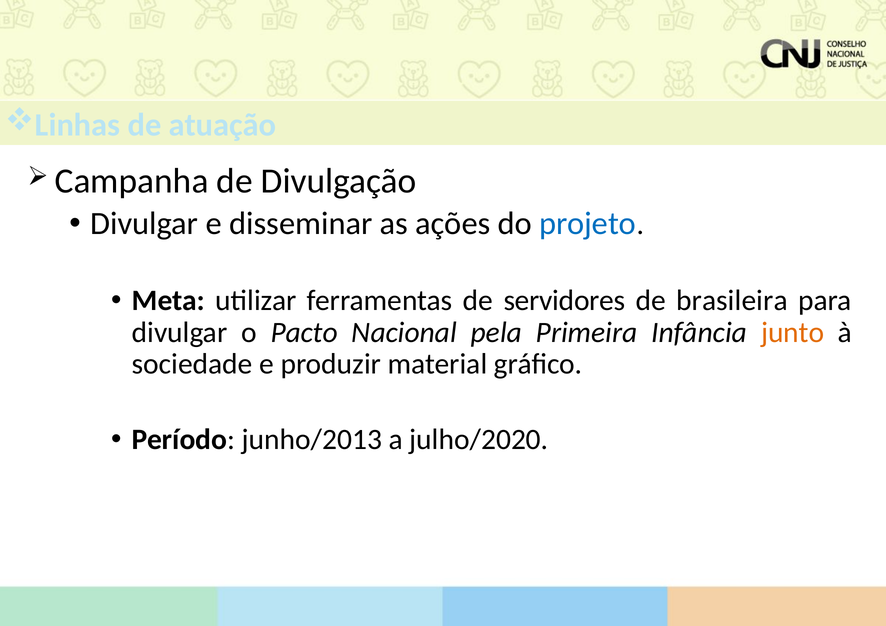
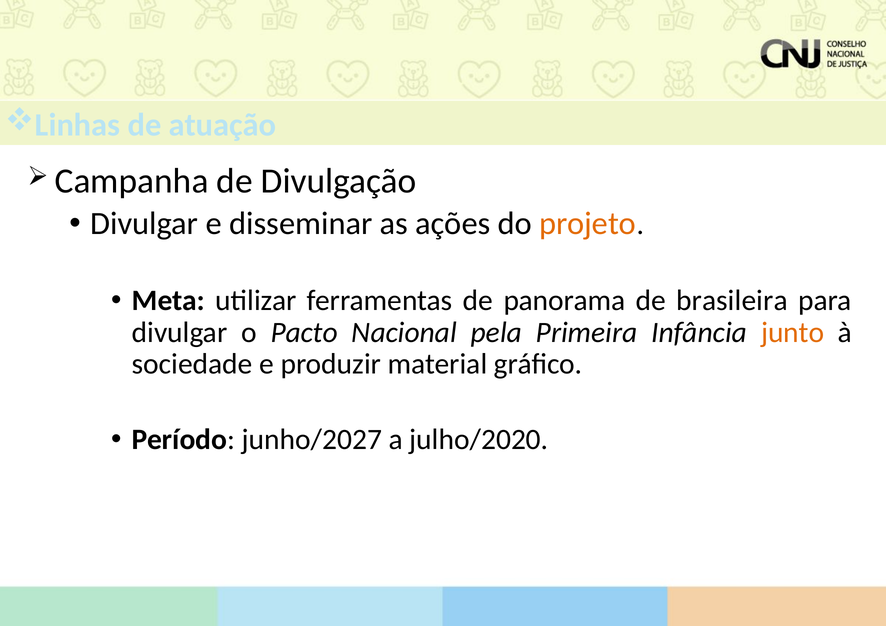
projeto colour: blue -> orange (588, 224)
servidores: servidores -> panorama (564, 301)
junho/2013: junho/2013 -> junho/2027 (312, 440)
